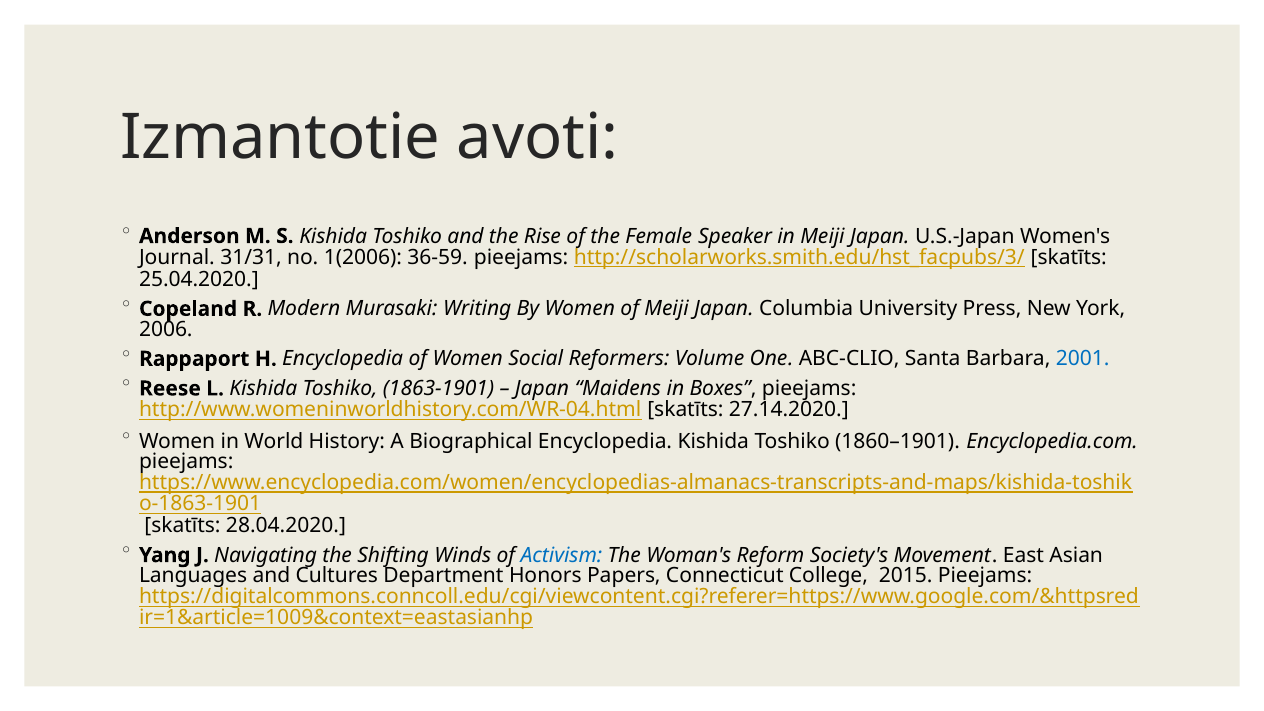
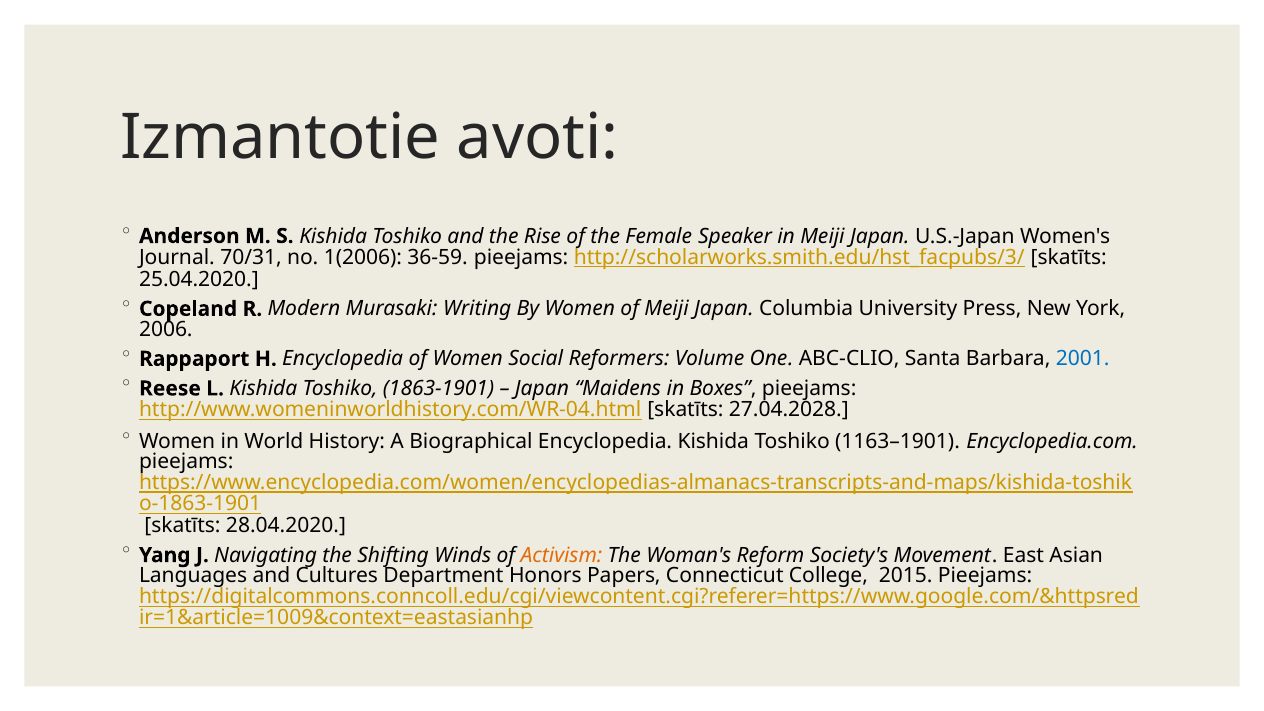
31/31: 31/31 -> 70/31 (251, 257)
27.14.2020: 27.14.2020 -> 27.04.2028 (789, 410)
1860–1901: 1860–1901 -> 1163–1901 (898, 441)
Activism colour: blue -> orange (561, 555)
